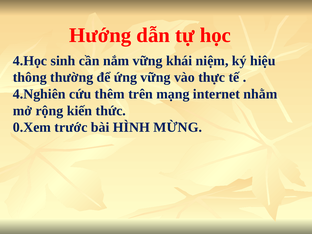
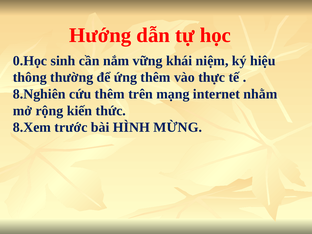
4.Học: 4.Học -> 0.Học (30, 61)
ứng vững: vững -> thêm (155, 77)
4.Nghiên: 4.Nghiên -> 8.Nghiên (39, 94)
0.Xem: 0.Xem -> 8.Xem (32, 127)
